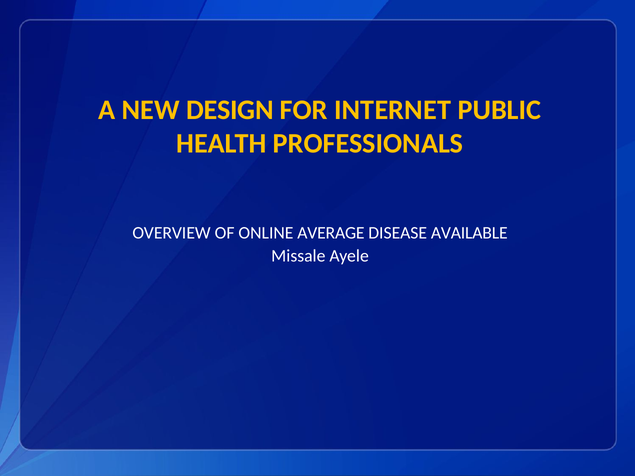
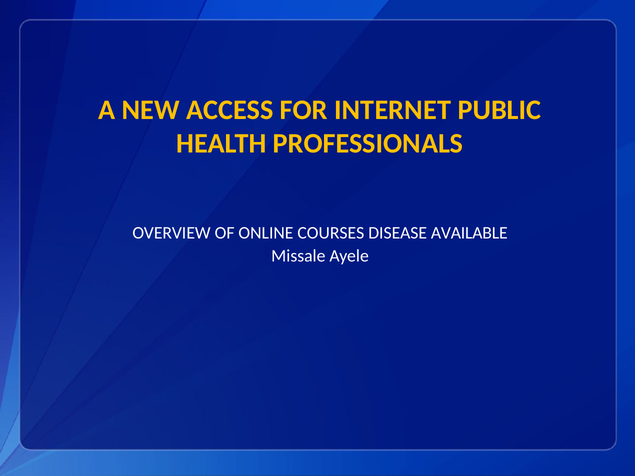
DESIGN: DESIGN -> ACCESS (230, 110)
AVERAGE: AVERAGE -> COURSES (331, 233)
